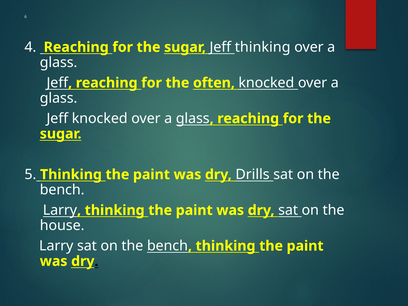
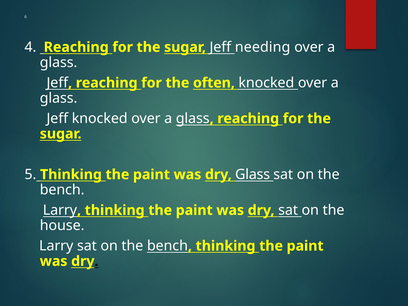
Jeff thinking: thinking -> needing (263, 47)
dry Drills: Drills -> Glass (253, 175)
